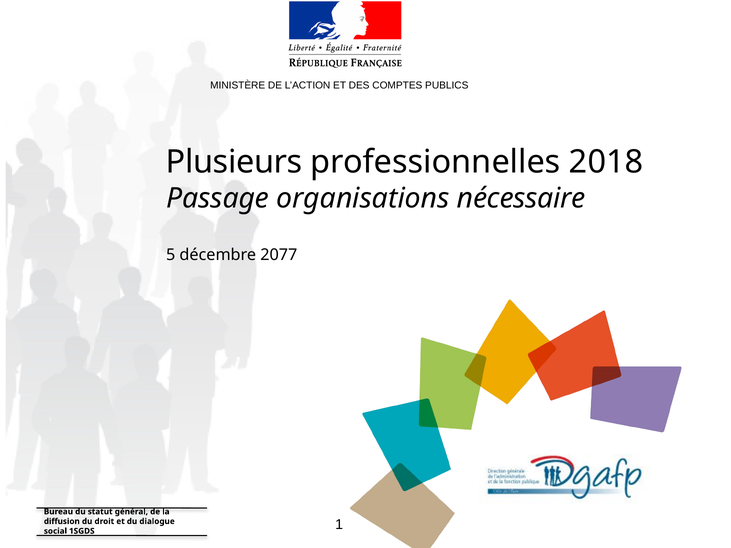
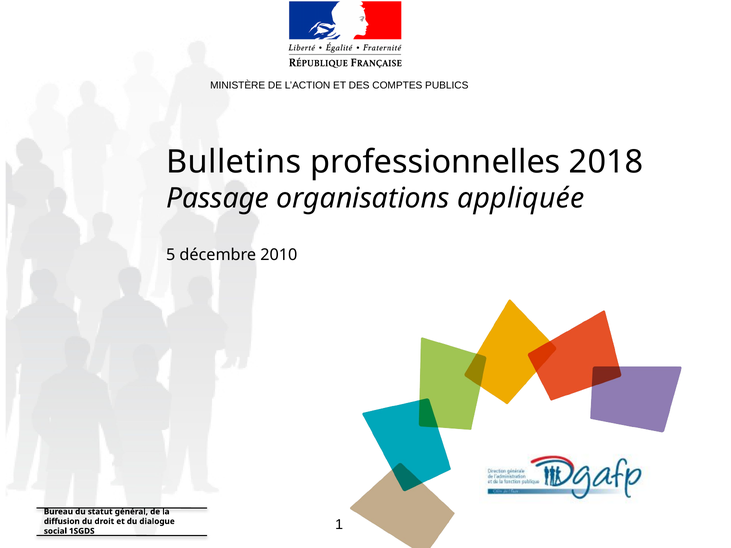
Plusieurs: Plusieurs -> Bulletins (234, 162)
nécessaire: nécessaire -> appliquée (521, 198)
2077: 2077 -> 2010 (279, 255)
